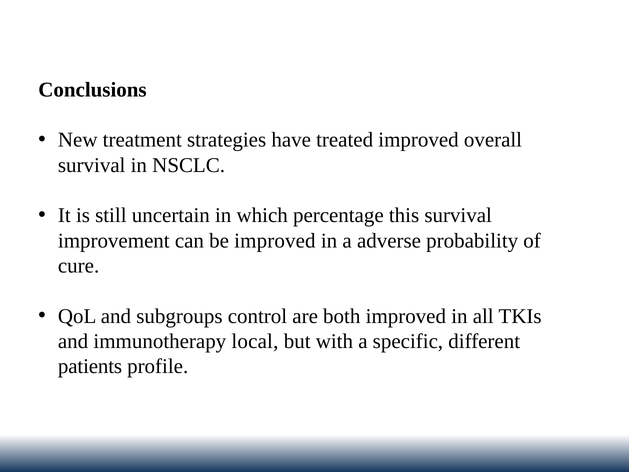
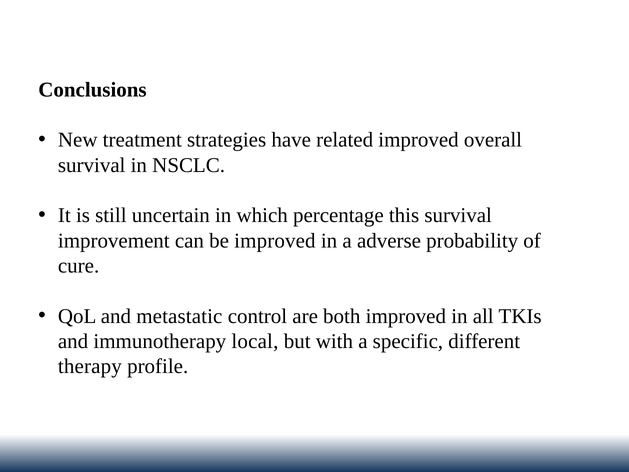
treated: treated -> related (345, 140)
subgroups: subgroups -> metastatic (179, 316)
patients: patients -> therapy (90, 366)
